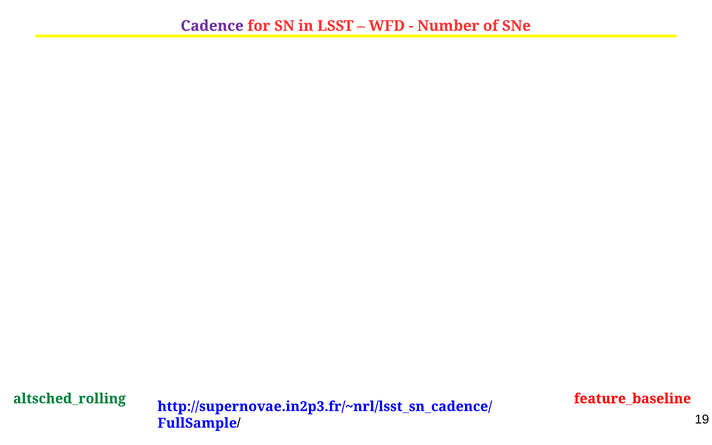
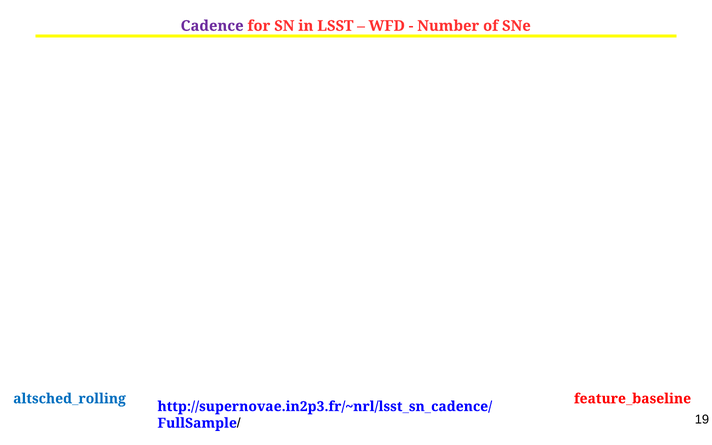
altsched_rolling colour: green -> blue (70, 399)
